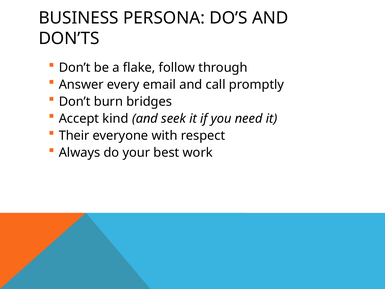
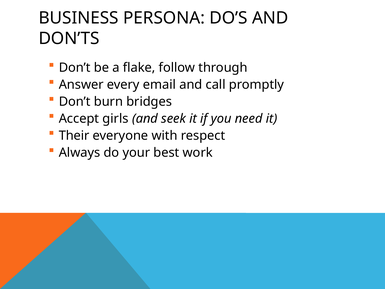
kind: kind -> girls (115, 118)
